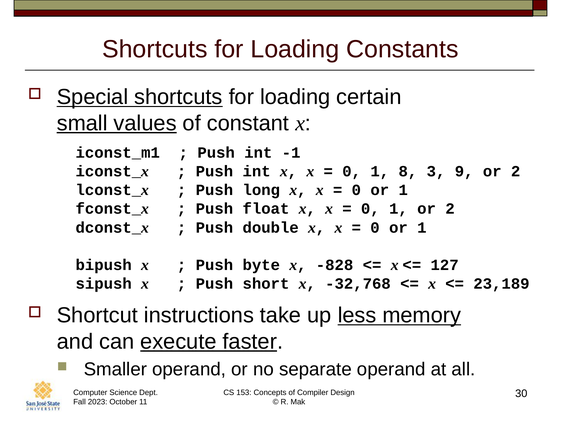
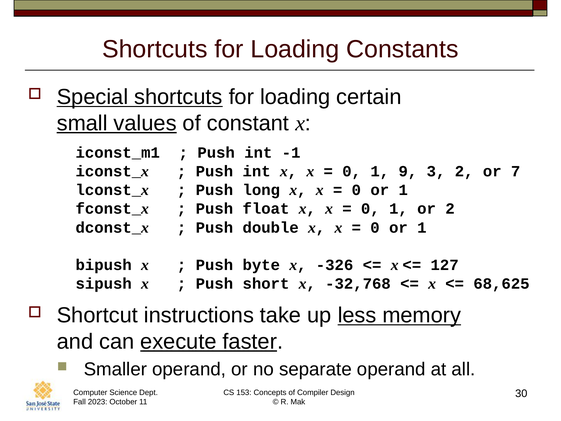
8: 8 -> 9 (408, 171)
3 9: 9 -> 2 (464, 171)
2: 2 -> 7 (516, 171)
-828: -828 -> -326 (335, 265)
23,189: 23,189 -> 68,625 (501, 284)
